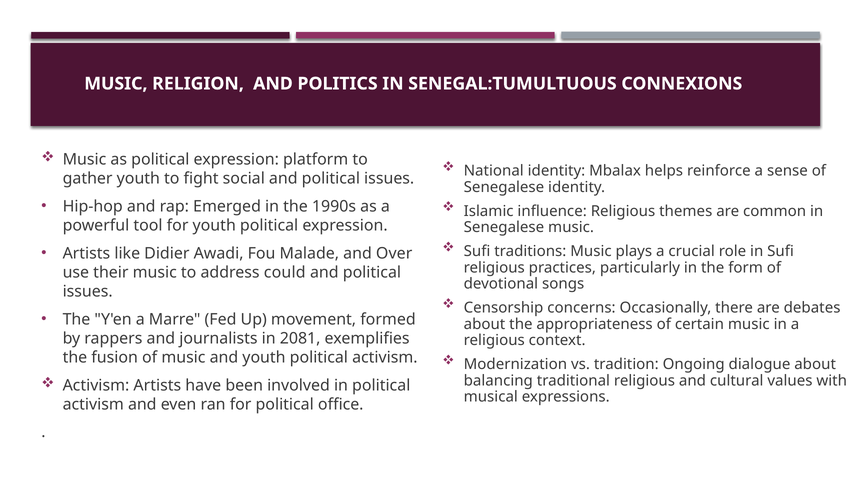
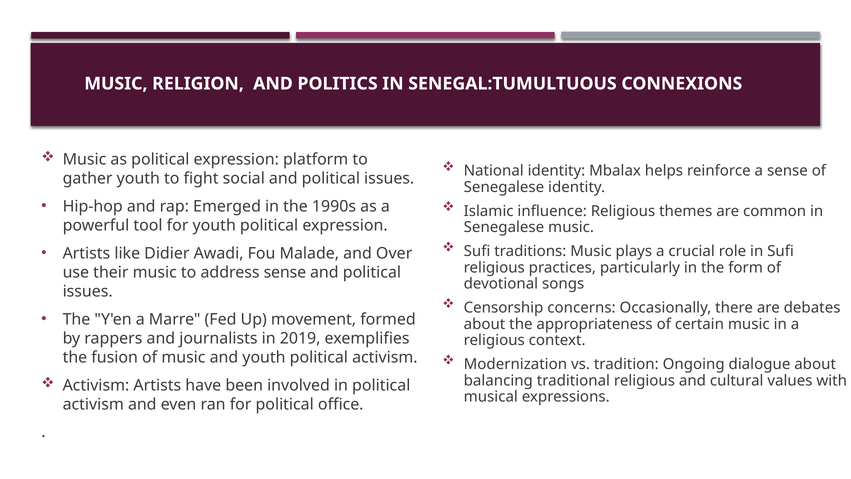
address could: could -> sense (285, 272)
2081: 2081 -> 2019 (300, 338)
